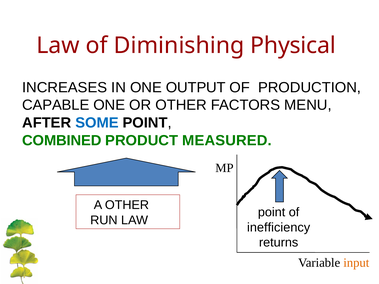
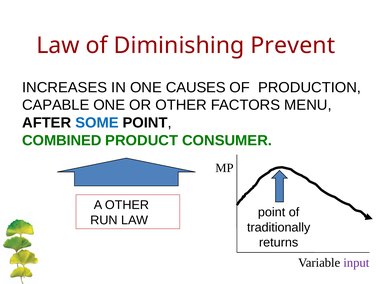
Physical: Physical -> Prevent (293, 46)
OUTPUT: OUTPUT -> CAUSES (196, 87)
MEASURED: MEASURED -> CONSUMER (227, 141)
inefficiency: inefficiency -> traditionally (279, 228)
input colour: orange -> purple (356, 263)
